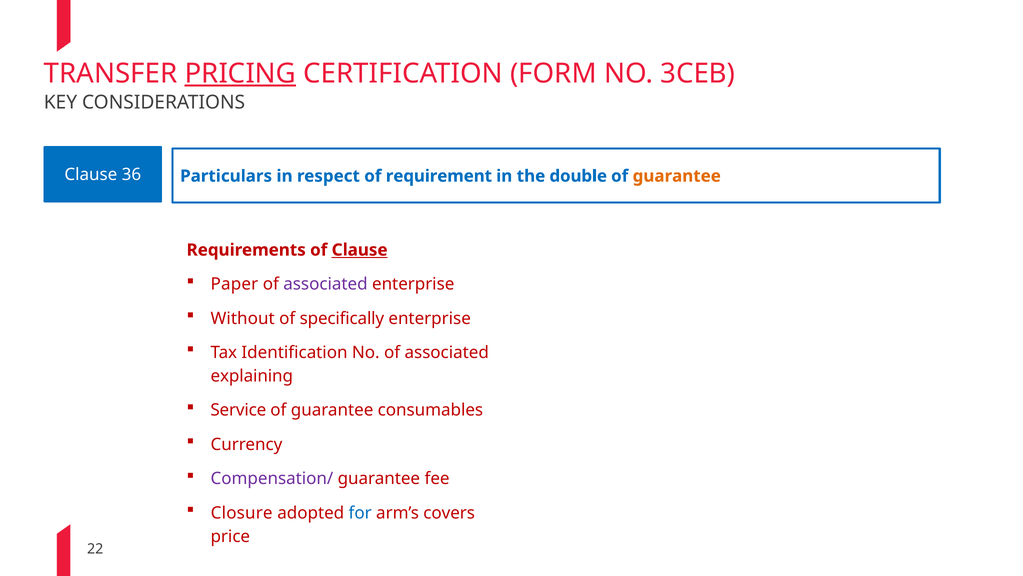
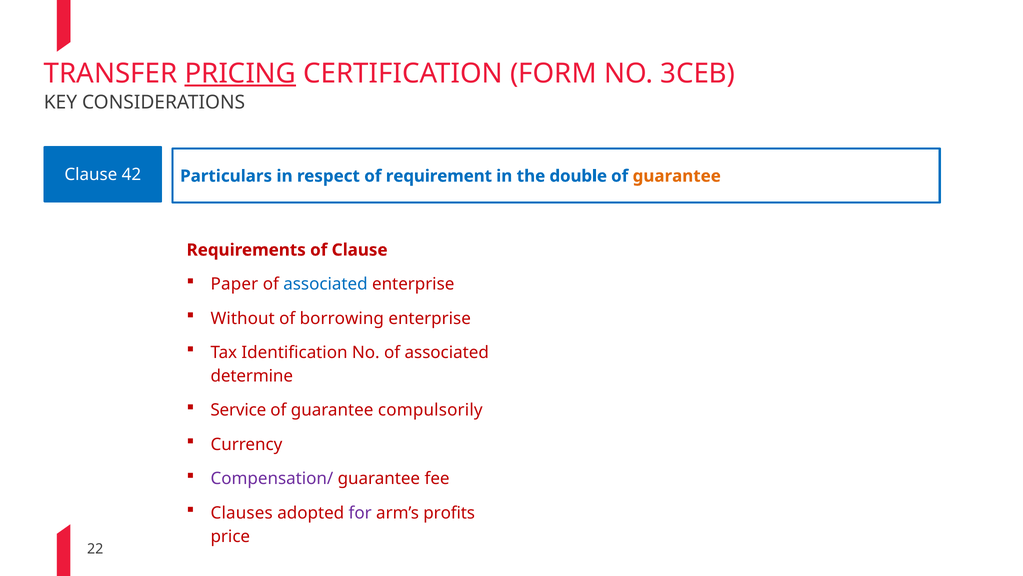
36: 36 -> 42 (131, 175)
Clause underline: present -> none (360, 250)
associated colour: purple -> blue (325, 284)
specifically: specifically -> borrowing (342, 318)
explaining: explaining -> determine (252, 376)
consumables: consumables -> compulsorily (430, 410)
Closure: Closure -> Clauses (242, 512)
for colour: blue -> purple (360, 512)
covers: covers -> profits (449, 512)
